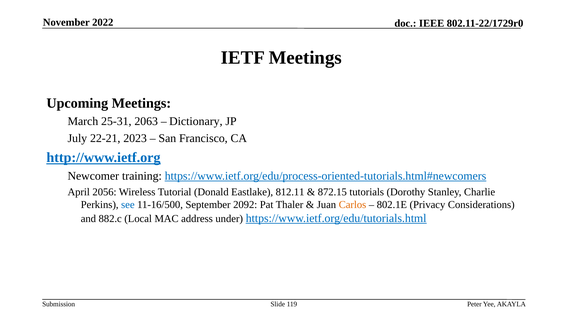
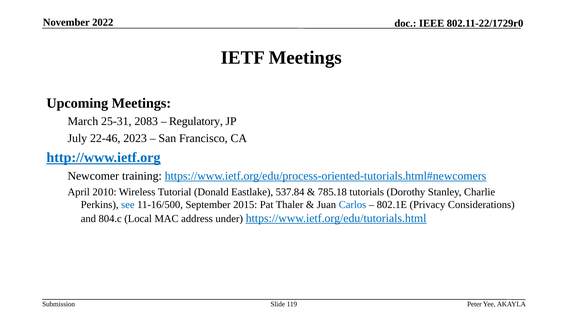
2063: 2063 -> 2083 (146, 121)
Dictionary: Dictionary -> Regulatory (196, 121)
22-21: 22-21 -> 22-46 (105, 138)
2056: 2056 -> 2010 (104, 192)
812.11: 812.11 -> 537.84 (290, 192)
872.15: 872.15 -> 785.18 (332, 192)
2092: 2092 -> 2015 (245, 205)
Carlos colour: orange -> blue (353, 205)
882.c: 882.c -> 804.c (110, 218)
